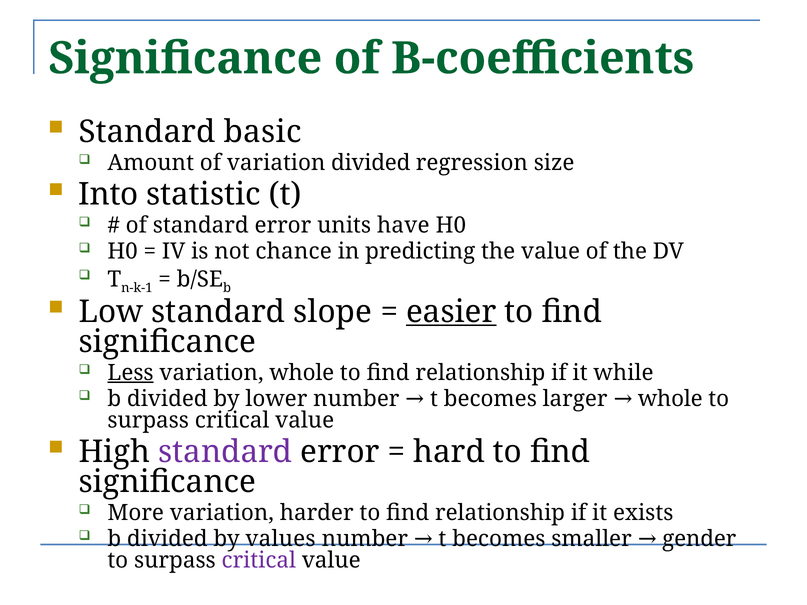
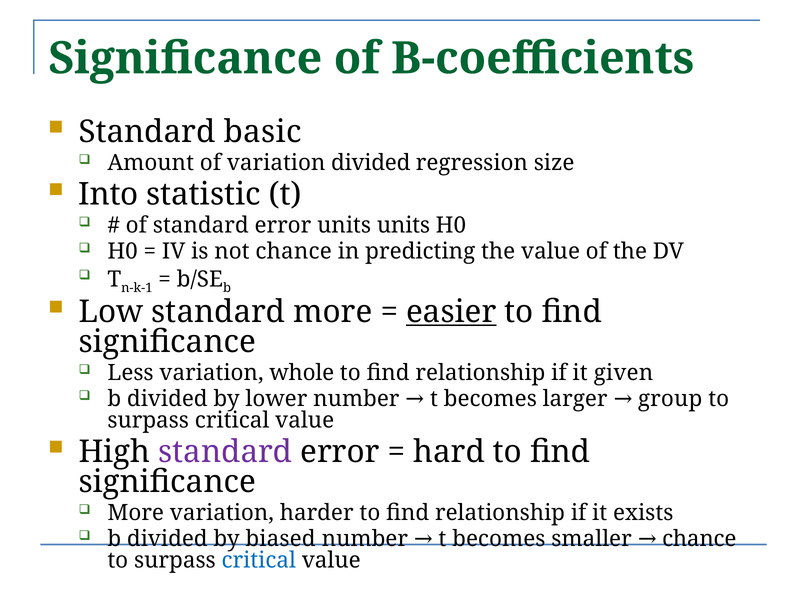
units have: have -> units (403, 225)
standard slope: slope -> more (333, 312)
Less underline: present -> none (131, 373)
while: while -> given (623, 373)
larger whole: whole -> group (670, 399)
values: values -> biased (281, 539)
smaller gender: gender -> chance (699, 539)
critical colour: purple -> blue (259, 561)
